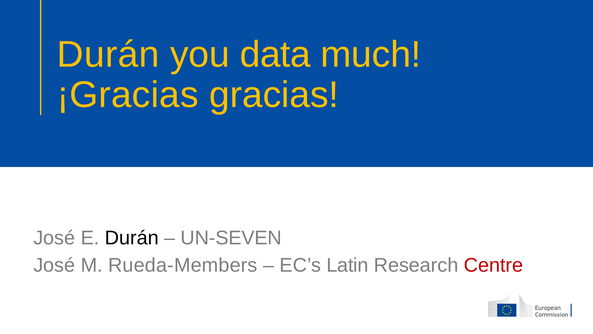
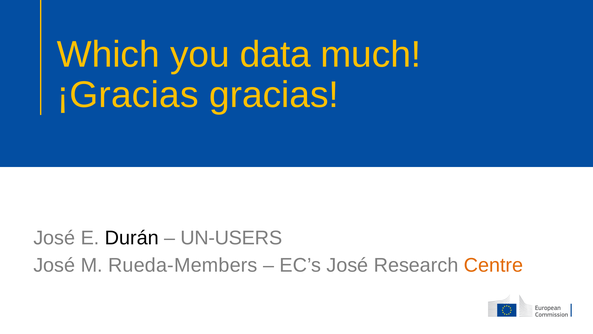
Durán: Durán -> Which (108, 55)
UN-SEVEN: UN-SEVEN -> UN-USERS (231, 238)
EC’s Latin: Latin -> José (347, 265)
Centre colour: red -> orange (494, 265)
